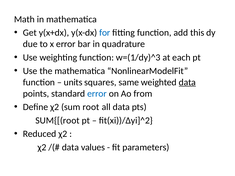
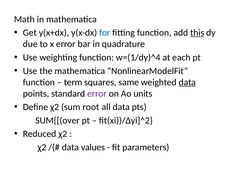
this underline: none -> present (197, 33)
w=(1/dy)^3: w=(1/dy)^3 -> w=(1/dy)^4 (138, 58)
units: units -> term (73, 82)
error colour: blue -> purple (97, 94)
from: from -> units (143, 94)
SUM{[(root: SUM{[(root -> SUM{[(over (58, 121)
